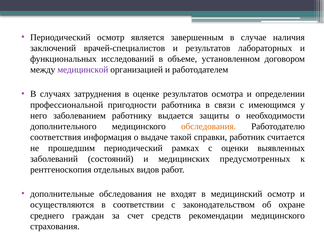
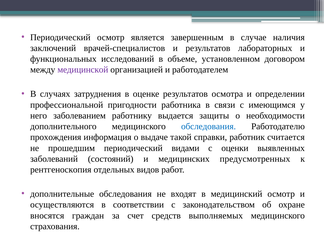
обследования colour: orange -> blue (209, 126)
соответствия: соответствия -> прохождения (56, 137)
рамках: рамках -> видами (185, 148)
среднего: среднего -> вносятся (47, 216)
рекомендации: рекомендации -> выполняемых (216, 216)
